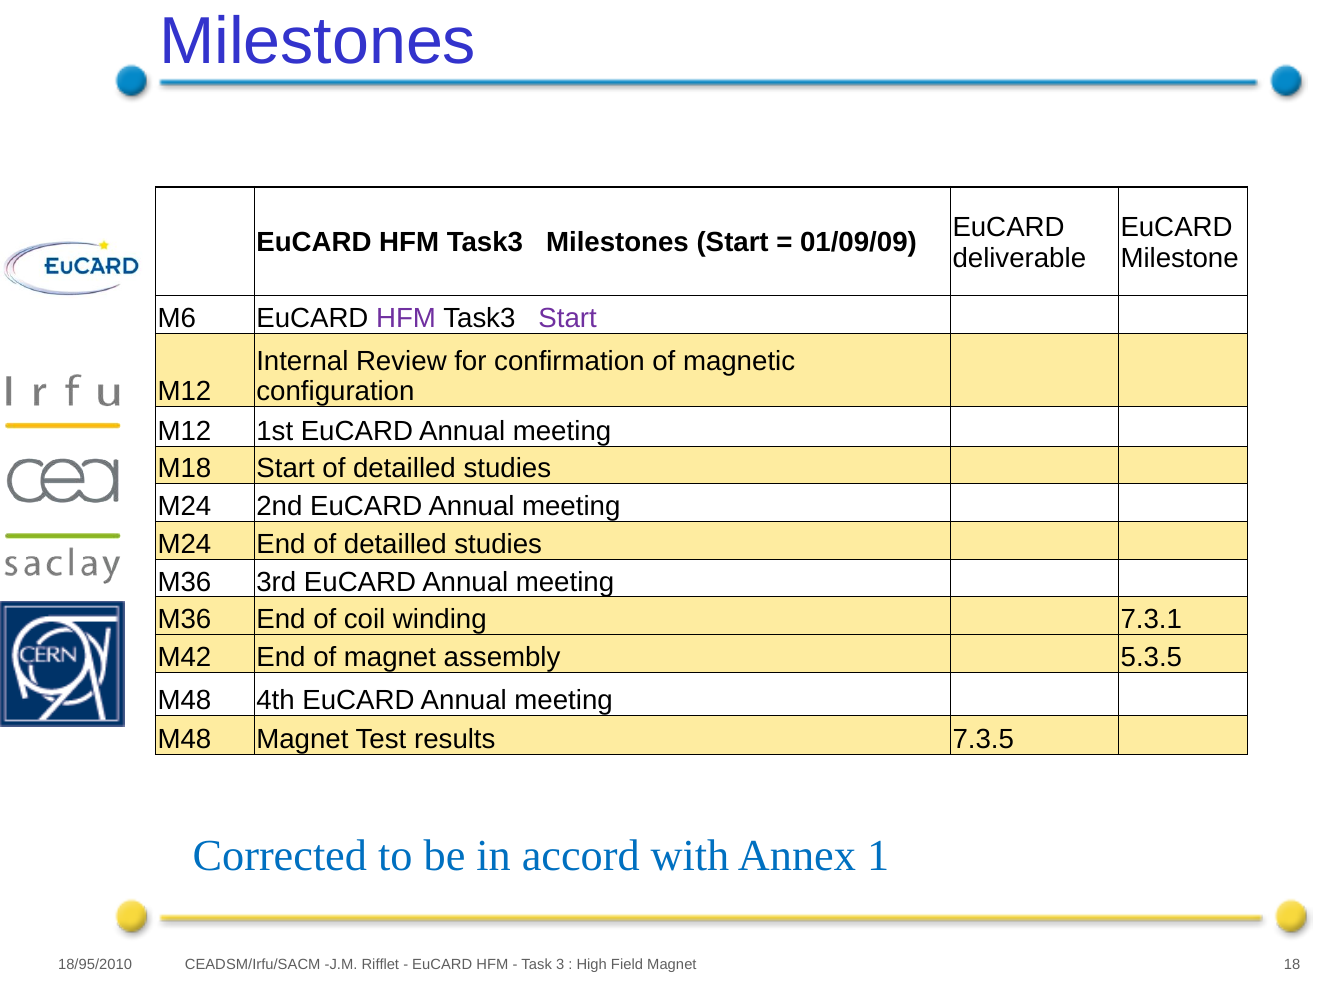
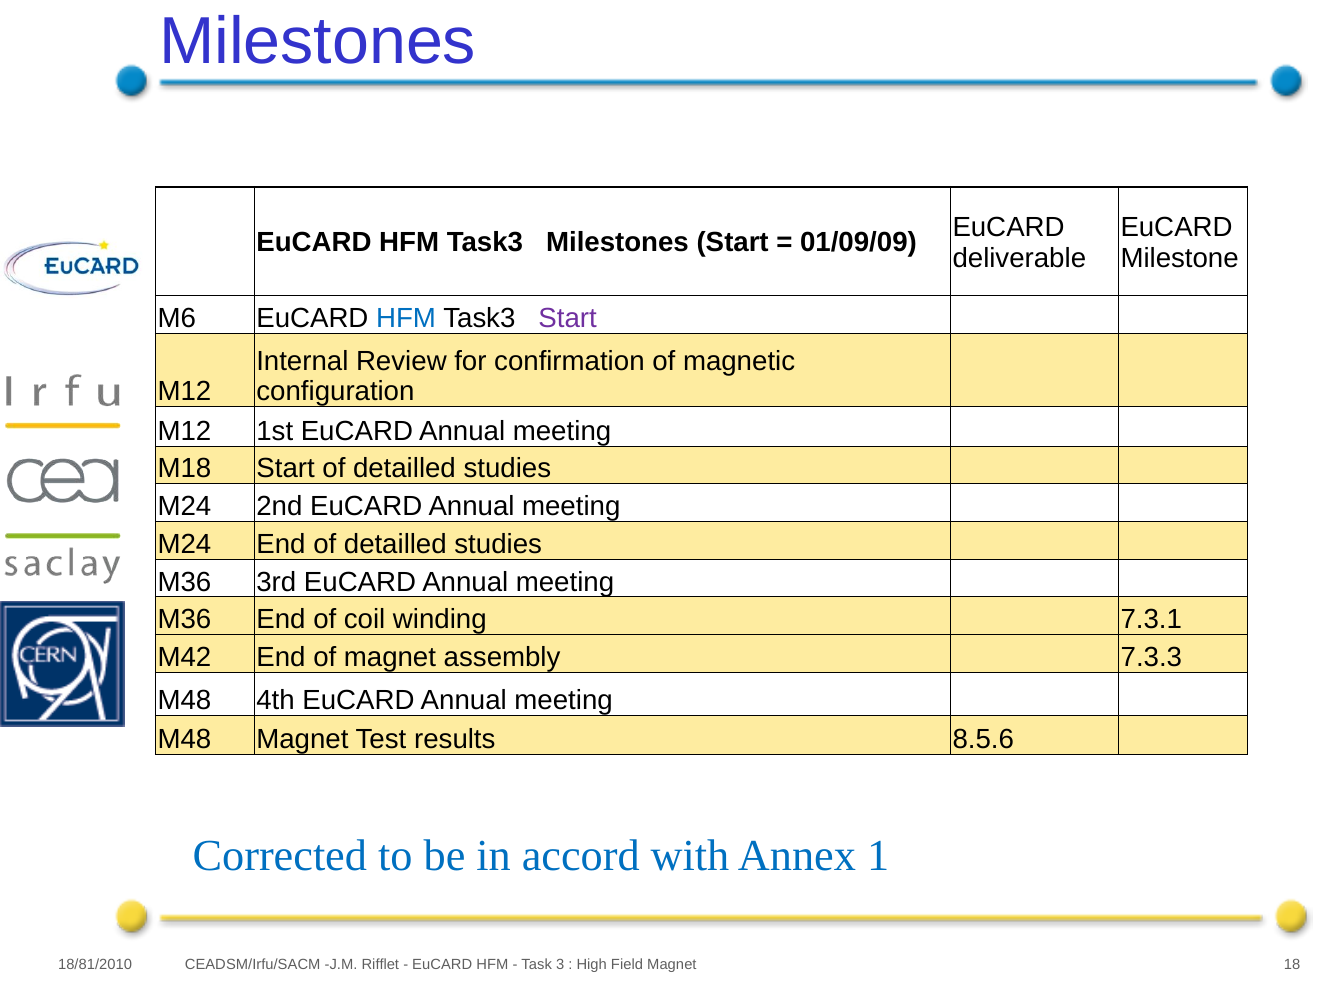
HFM colour: purple -> blue (406, 318)
5.3.5: 5.3.5 -> 7.3.3 (1151, 657)
7.3.5: 7.3.5 -> 8.5.6 (983, 739)
18/95/2010: 18/95/2010 -> 18/81/2010 (95, 964)
